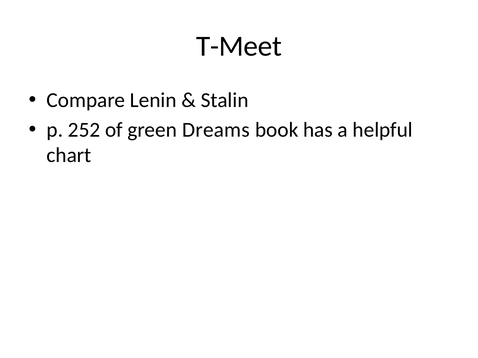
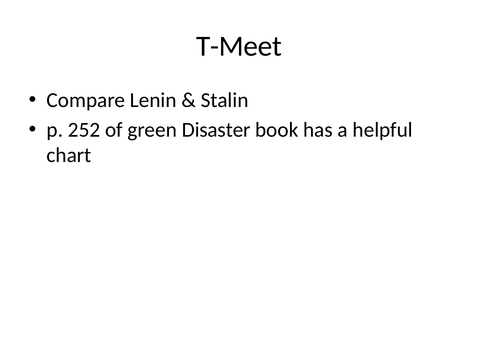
Dreams: Dreams -> Disaster (216, 130)
